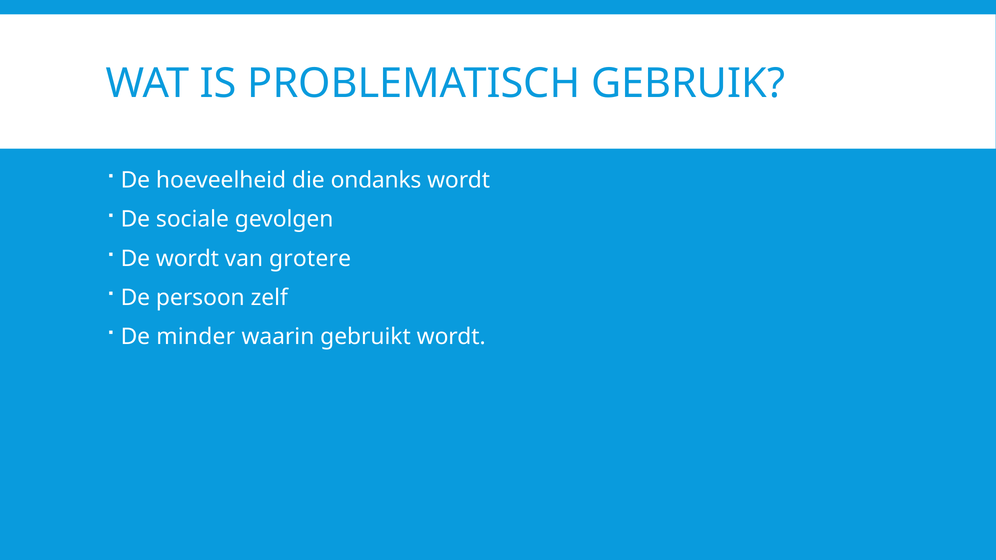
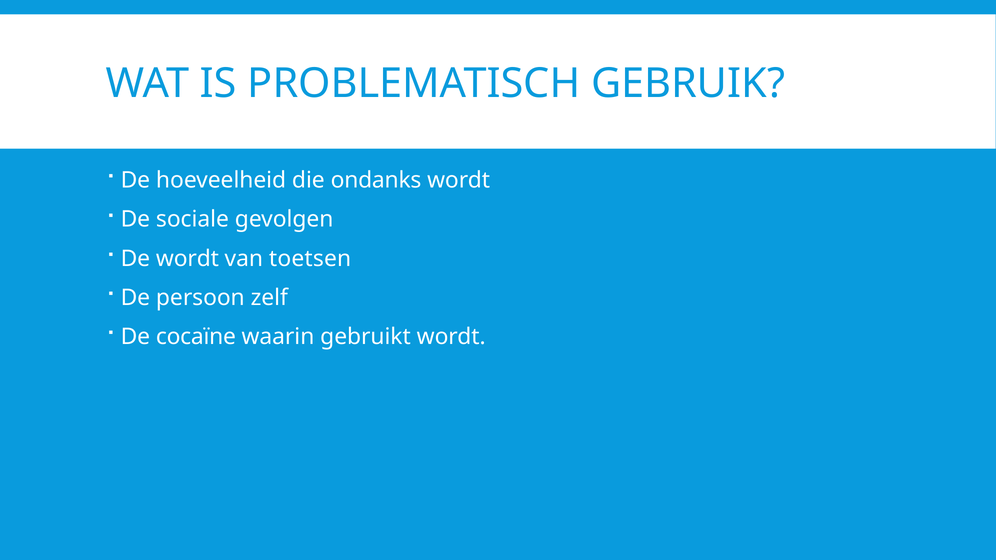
grotere: grotere -> toetsen (310, 259)
minder: minder -> cocaïne (196, 337)
